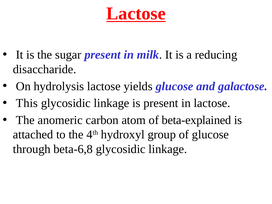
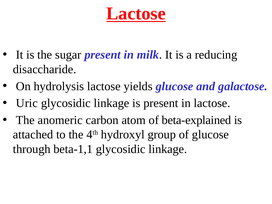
This: This -> Uric (27, 103)
beta-6,8: beta-6,8 -> beta-1,1 (73, 149)
